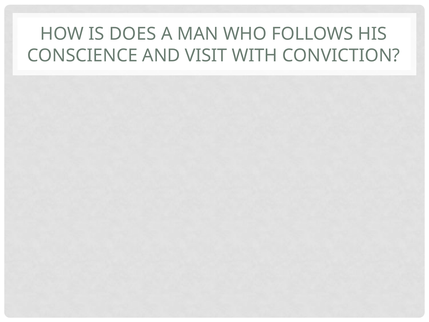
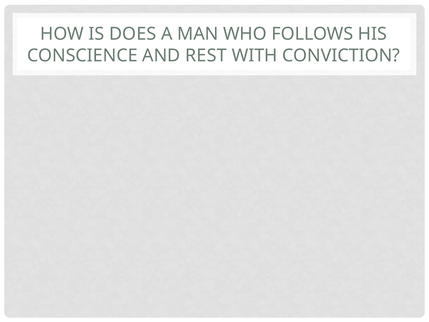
VISIT: VISIT -> REST (206, 55)
